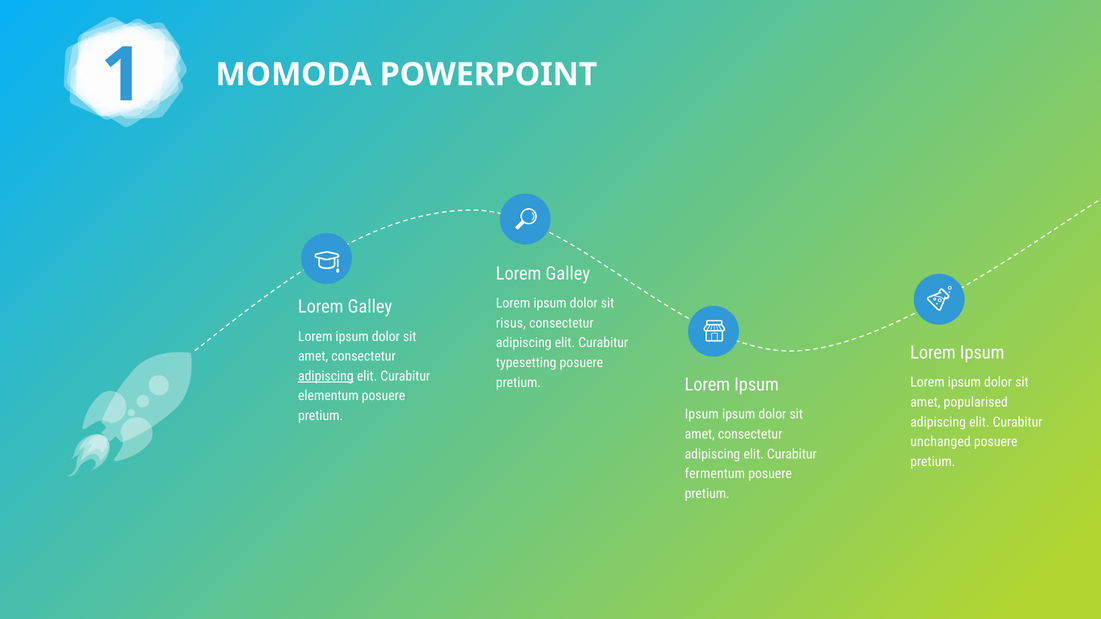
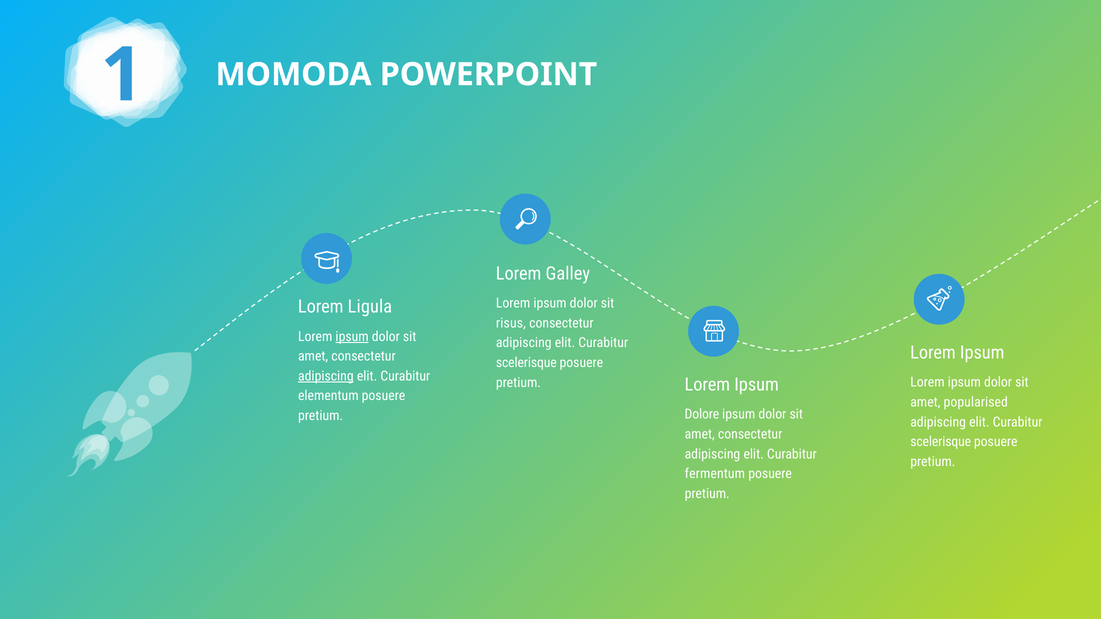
Galley: Galley -> Ligula (370, 307)
ipsum underline: none -> present (352, 337)
typesetting: typesetting -> scelerisque (526, 363)
Ipsum: Ipsum -> Dolore (702, 415)
unchanged: unchanged -> scelerisque (941, 442)
